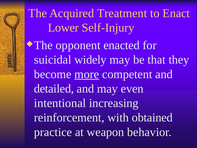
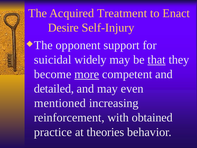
Lower: Lower -> Desire (63, 28)
enacted: enacted -> support (122, 45)
that underline: none -> present (157, 60)
intentional: intentional -> mentioned (60, 103)
weapon: weapon -> theories (105, 132)
